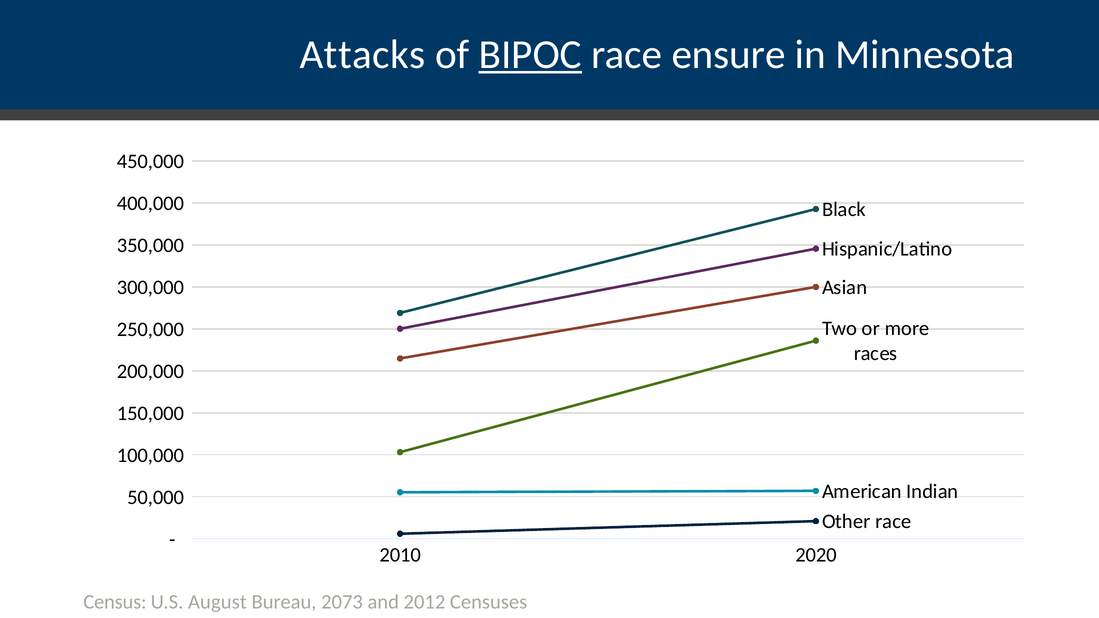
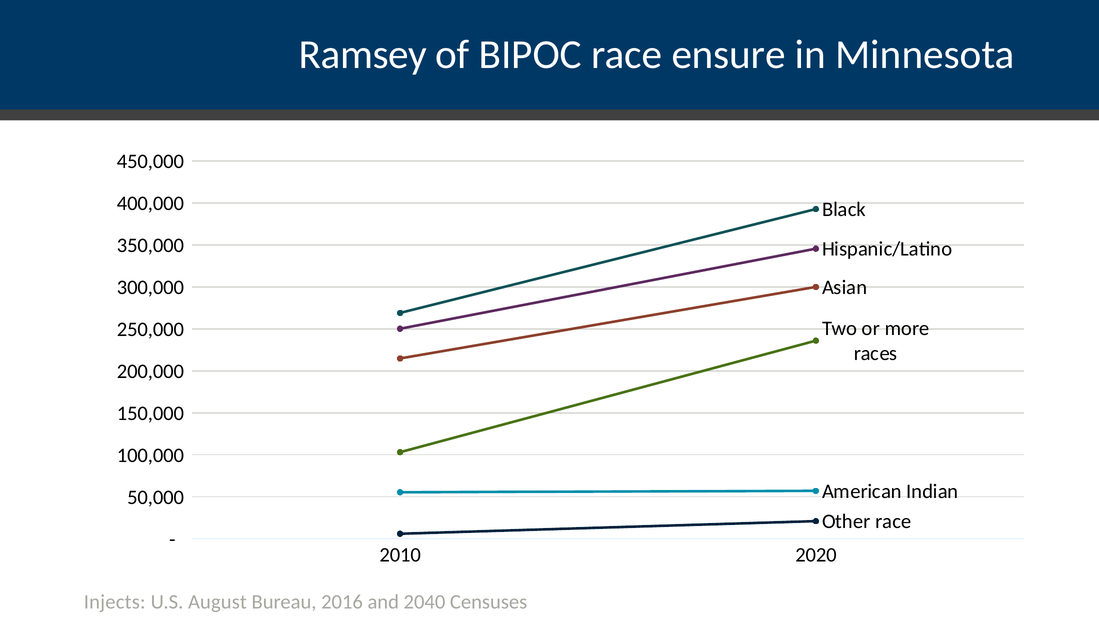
Attacks: Attacks -> Ramsey (363, 55)
BIPOC underline: present -> none (530, 55)
Census: Census -> Injects (115, 602)
2073: 2073 -> 2016 (342, 602)
2012: 2012 -> 2040 (424, 602)
